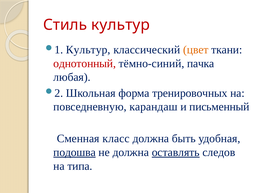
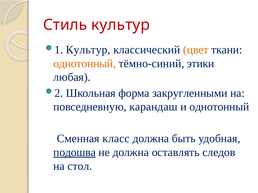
однотонный colour: red -> orange (85, 64)
пачка: пачка -> этики (201, 64)
тренировочных: тренировочных -> закругленными (190, 93)
и письменный: письменный -> однотонный (219, 107)
оставлять underline: present -> none (176, 153)
типа: типа -> стол (80, 166)
